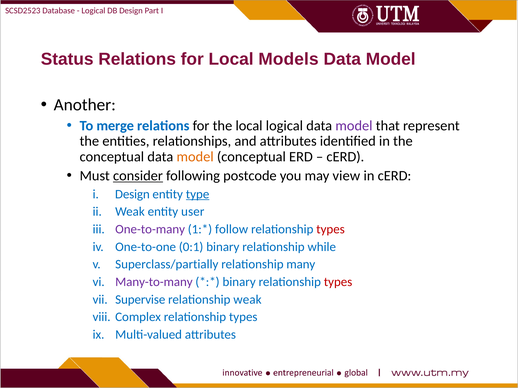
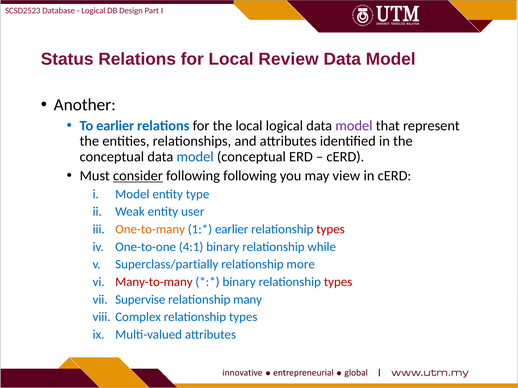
Models: Models -> Review (288, 59)
To merge: merge -> earlier (115, 126)
model colour: orange -> blue (195, 157)
following postcode: postcode -> following (250, 176)
i Design: Design -> Model (132, 194)
type underline: present -> none (198, 194)
One-to-many colour: purple -> orange (150, 229)
follow: follow -> earlier (232, 229)
0:1: 0:1 -> 4:1 (191, 247)
many: many -> more (301, 265)
Many-to-many colour: purple -> red (154, 282)
relationship weak: weak -> many (248, 300)
